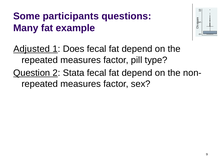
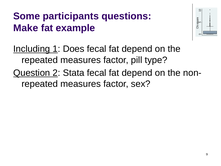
Many: Many -> Make (26, 28)
Adjusted: Adjusted -> Including (32, 49)
